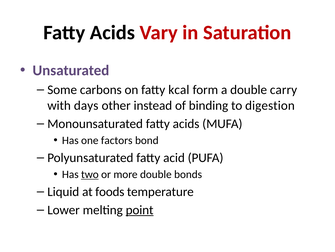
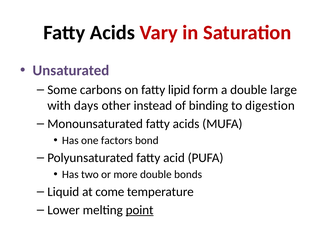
kcal: kcal -> lipid (179, 90)
carry: carry -> large (284, 90)
two underline: present -> none (90, 174)
foods: foods -> come (110, 191)
